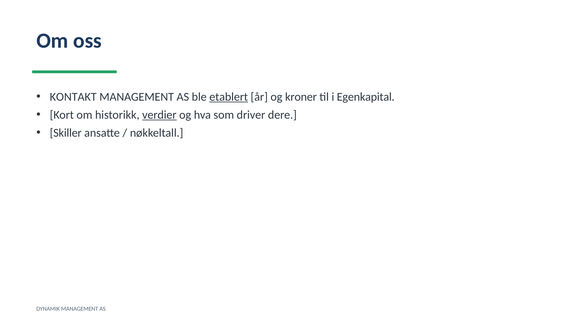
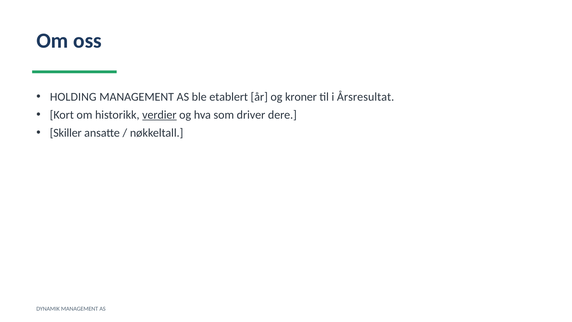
KONTAKT: KONTAKT -> HOLDING (73, 97)
etablert underline: present -> none (229, 97)
Egenkapital: Egenkapital -> Årsresultat (366, 97)
